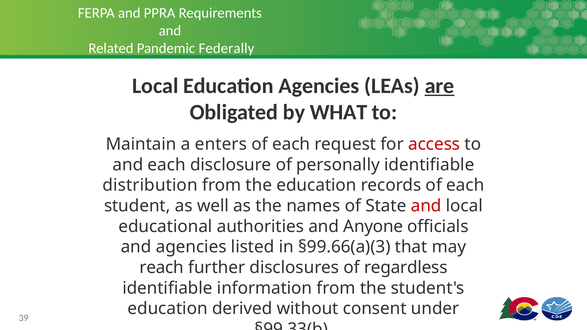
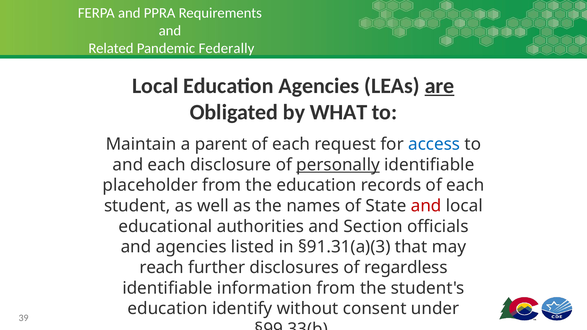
enters: enters -> parent (221, 144)
access colour: red -> blue (434, 144)
personally underline: none -> present (338, 165)
distribution: distribution -> placeholder (150, 185)
Anyone: Anyone -> Section (373, 227)
§99.66(a)(3: §99.66(a)(3 -> §91.31(a)(3 (344, 247)
derived: derived -> identify (242, 309)
